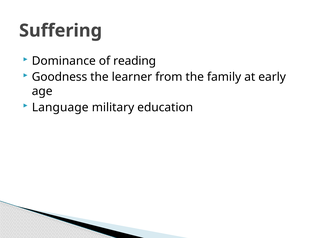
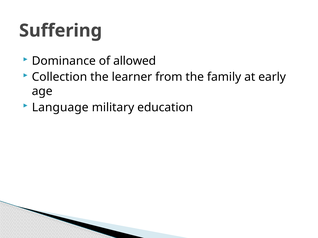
reading: reading -> allowed (135, 61)
Goodness: Goodness -> Collection (59, 77)
